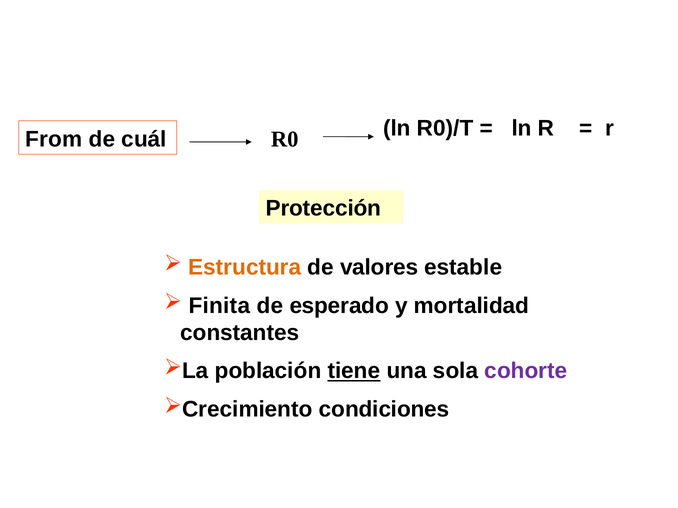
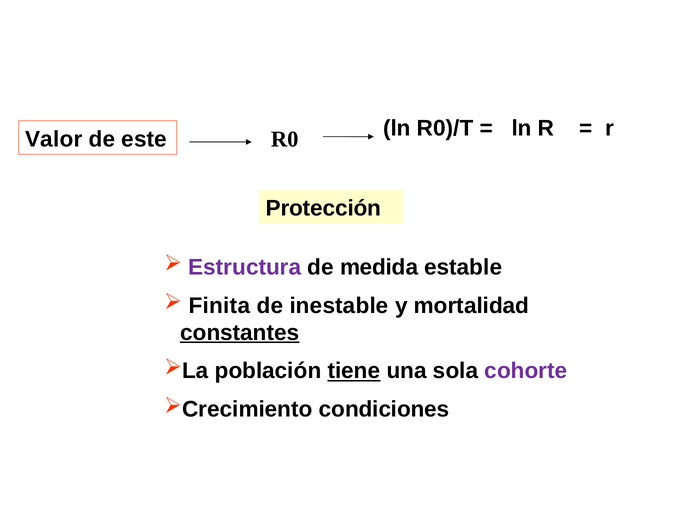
From: From -> Valor (54, 139)
cuál: cuál -> este (144, 139)
Estructura colour: orange -> purple (245, 267)
valores: valores -> medida (379, 267)
esperado: esperado -> inestable (339, 306)
constantes underline: none -> present (240, 333)
